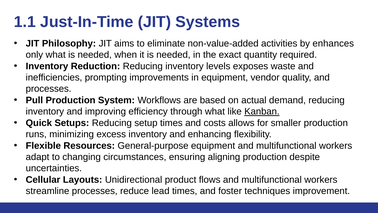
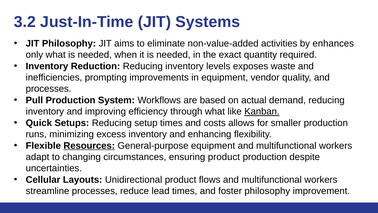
1.1: 1.1 -> 3.2 (25, 22)
Resources underline: none -> present (89, 145)
ensuring aligning: aligning -> product (224, 157)
foster techniques: techniques -> philosophy (267, 191)
